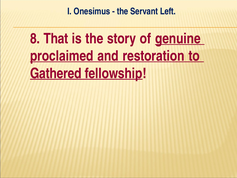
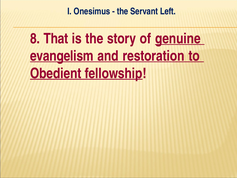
proclaimed: proclaimed -> evangelism (62, 56)
Gathered: Gathered -> Obedient (56, 73)
